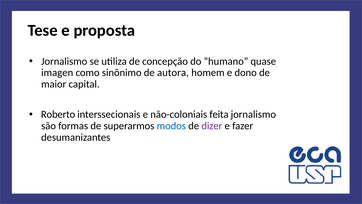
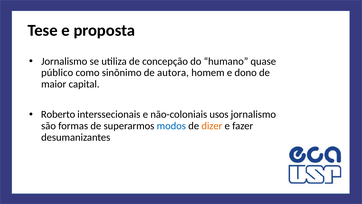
imagen: imagen -> público (57, 73)
feita: feita -> usos (219, 114)
dizer colour: purple -> orange (212, 126)
